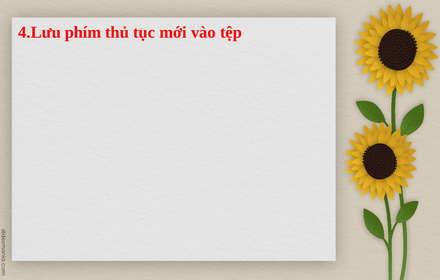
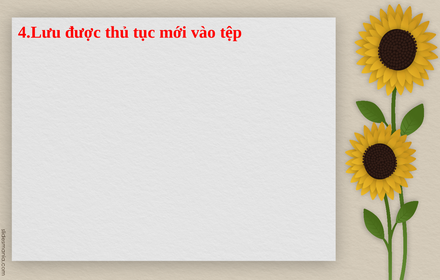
phím: phím -> được (83, 32)
